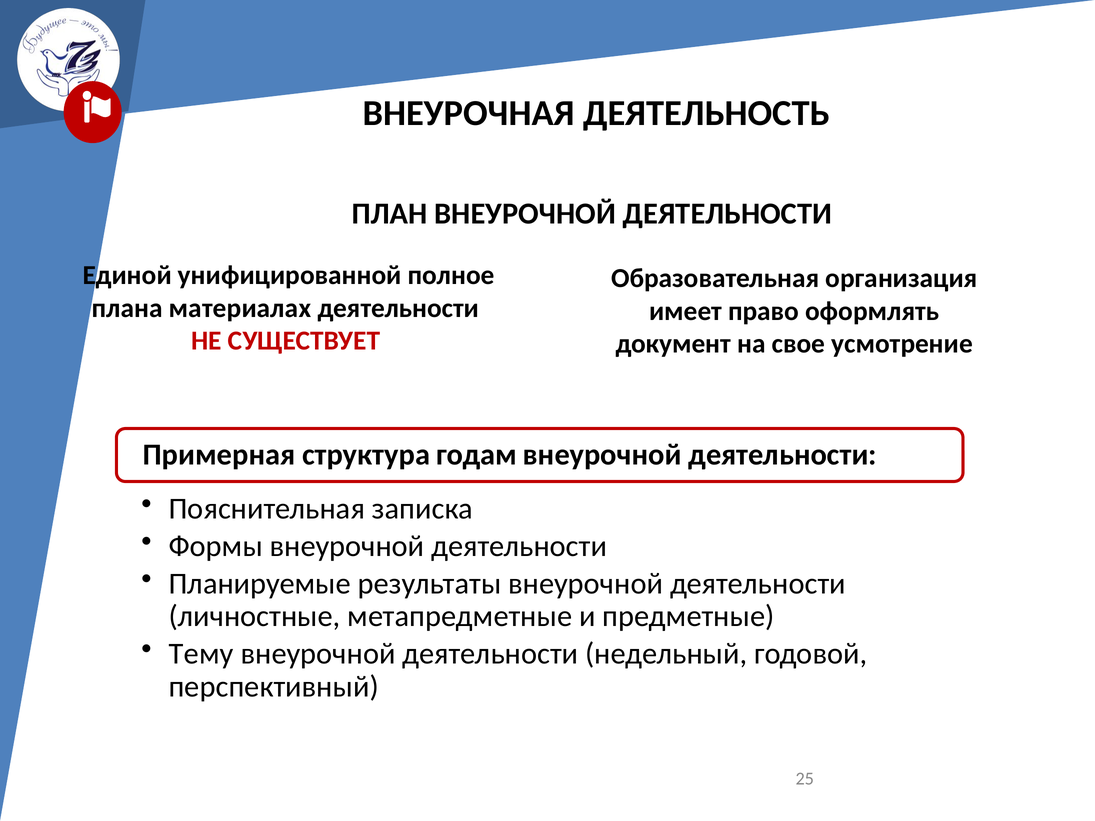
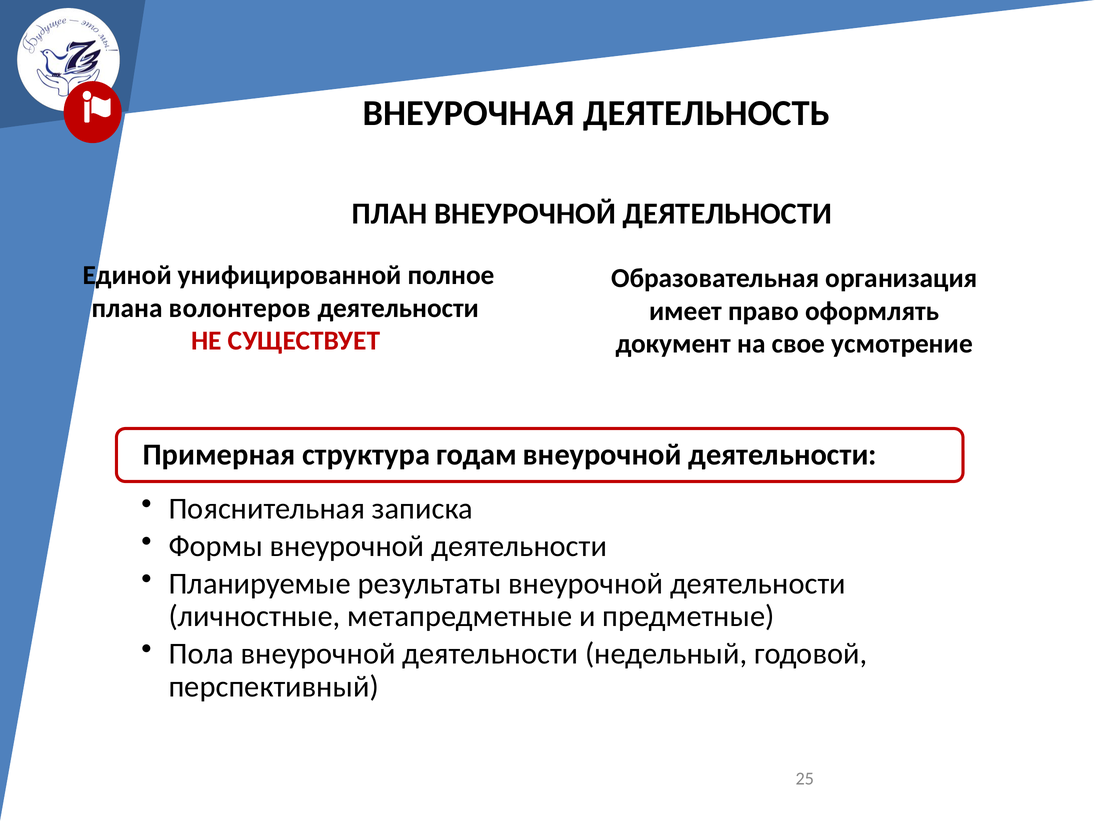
материалах: материалах -> волонтеров (240, 308)
Тему: Тему -> Пола (201, 654)
